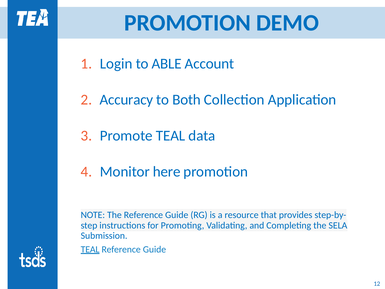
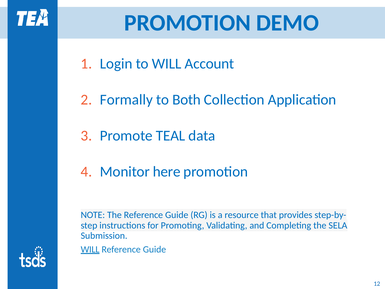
to ABLE: ABLE -> WILL (167, 64)
Accuracy: Accuracy -> Formally (126, 100)
TEAL: TEAL -> WILL (90, 249)
